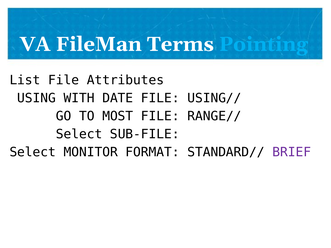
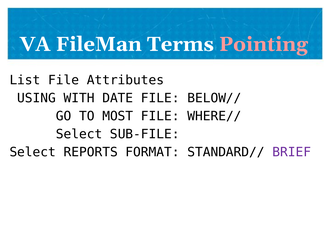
Pointing colour: light blue -> pink (263, 44)
USING//: USING// -> BELOW// (214, 98)
RANGE//: RANGE// -> WHERE// (214, 116)
MONITOR: MONITOR -> REPORTS (91, 152)
